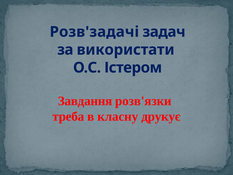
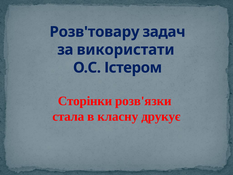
Розв'задачі: Розв'задачі -> Розв'товару (95, 32)
Завдання: Завдання -> Сторінки (85, 101)
треба: треба -> стала (68, 116)
